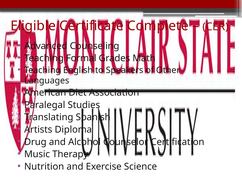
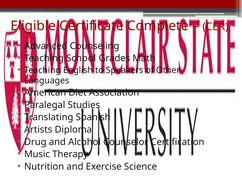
Formal: Formal -> School (81, 58)
